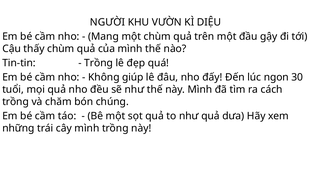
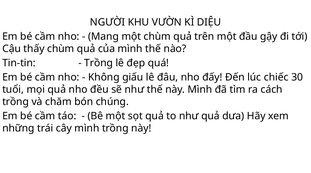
giúp: giúp -> giấu (133, 77)
ngon: ngon -> chiếc (276, 77)
